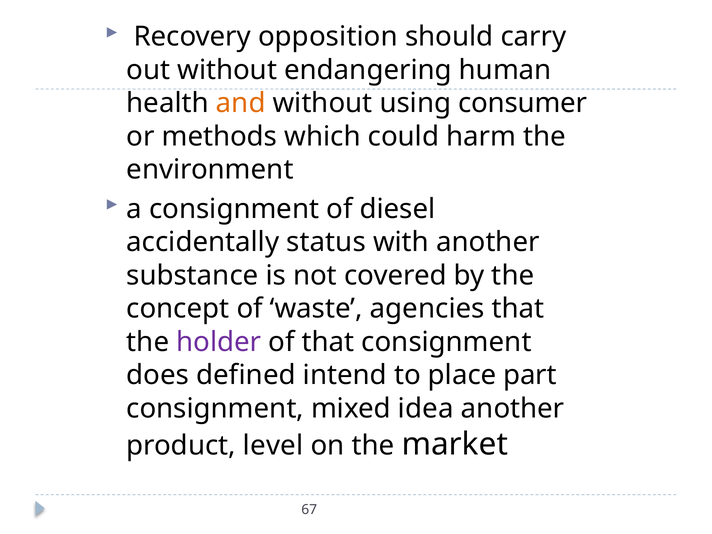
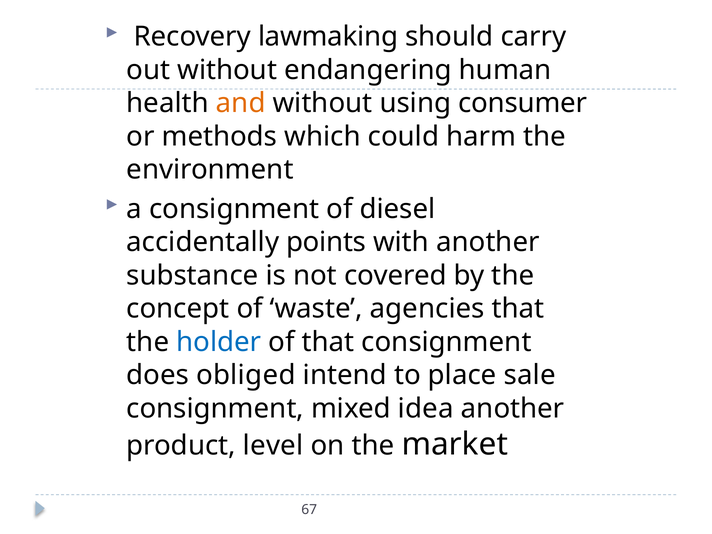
opposition: opposition -> lawmaking (328, 37)
status: status -> points (326, 242)
holder colour: purple -> blue (219, 342)
defined: defined -> obliged (246, 375)
part: part -> sale (530, 375)
